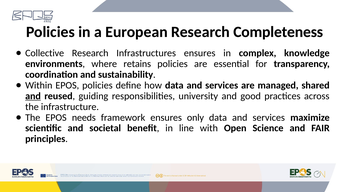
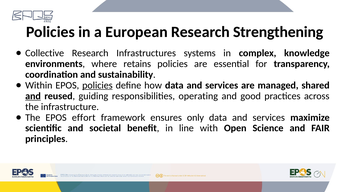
Completeness: Completeness -> Strengthening (278, 32)
Infrastructures ensures: ensures -> systems (200, 53)
policies underline: none -> present (97, 85)
university: university -> operating (198, 96)
needs: needs -> effort (84, 118)
